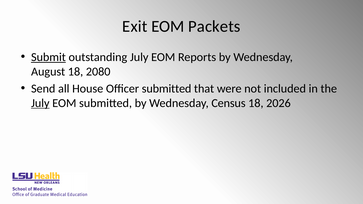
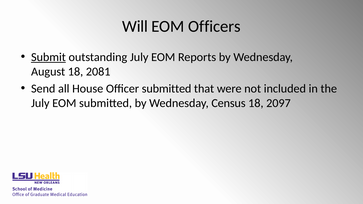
Exit: Exit -> Will (135, 26)
Packets: Packets -> Officers (214, 26)
2080: 2080 -> 2081 (98, 72)
July underline: present -> none (40, 103)
2026: 2026 -> 2097 (278, 103)
